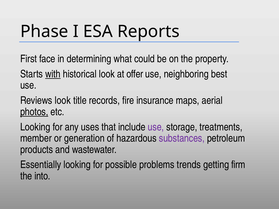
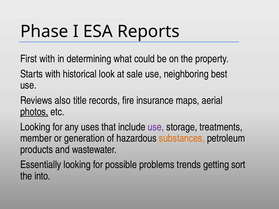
First face: face -> with (47, 59)
with underline: present -> none (53, 74)
offer: offer -> sale (135, 74)
Reviews look: look -> also (63, 101)
substances colour: purple -> orange (182, 138)
firm: firm -> sort (238, 165)
